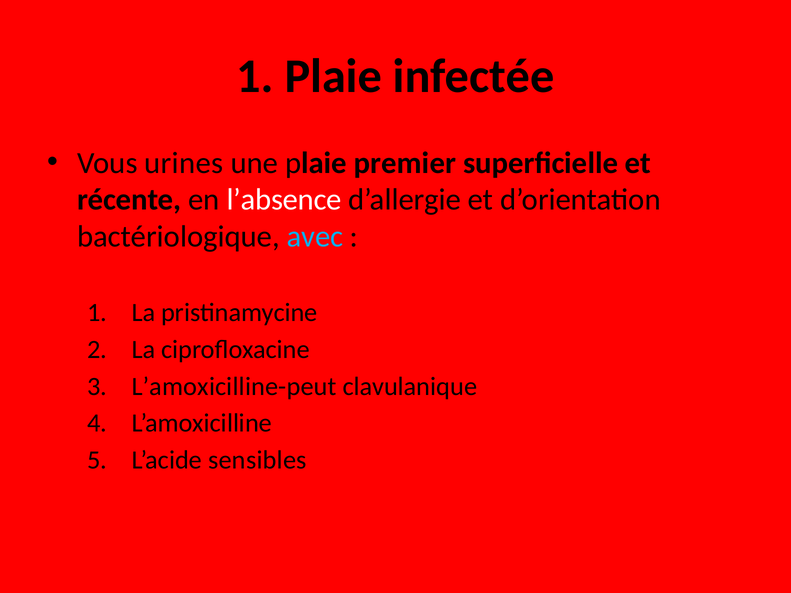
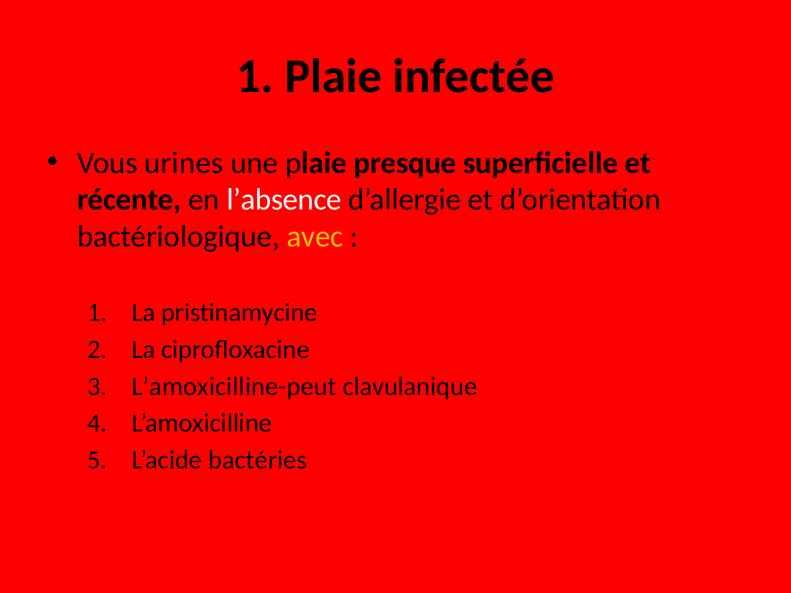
premier: premier -> presque (405, 163)
avec colour: light blue -> yellow (315, 237)
sensibles: sensibles -> bactéries (257, 460)
